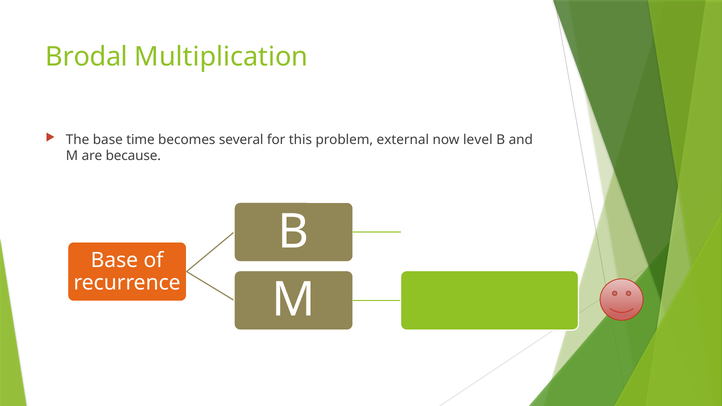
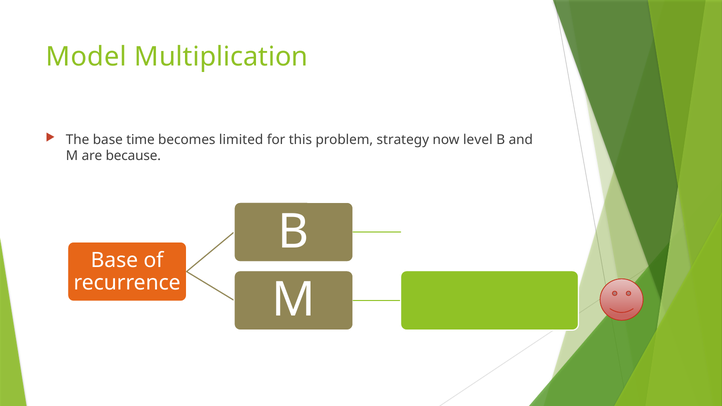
Brodal: Brodal -> Model (86, 57)
several: several -> limited (241, 140)
external: external -> strategy (403, 140)
